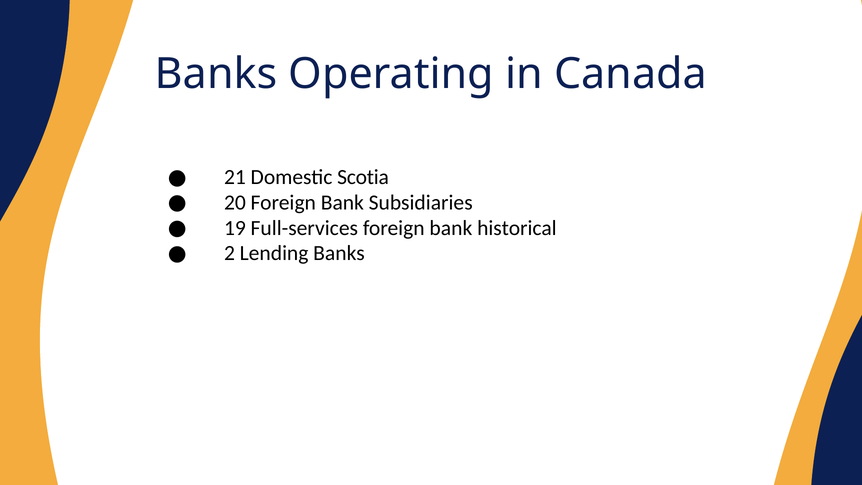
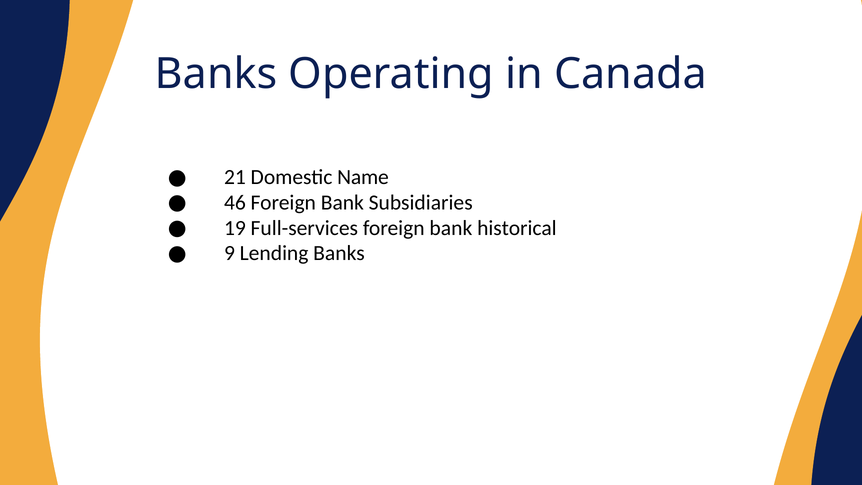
Scotia: Scotia -> Name (363, 177)
20: 20 -> 46 (235, 203)
2: 2 -> 9 (229, 253)
